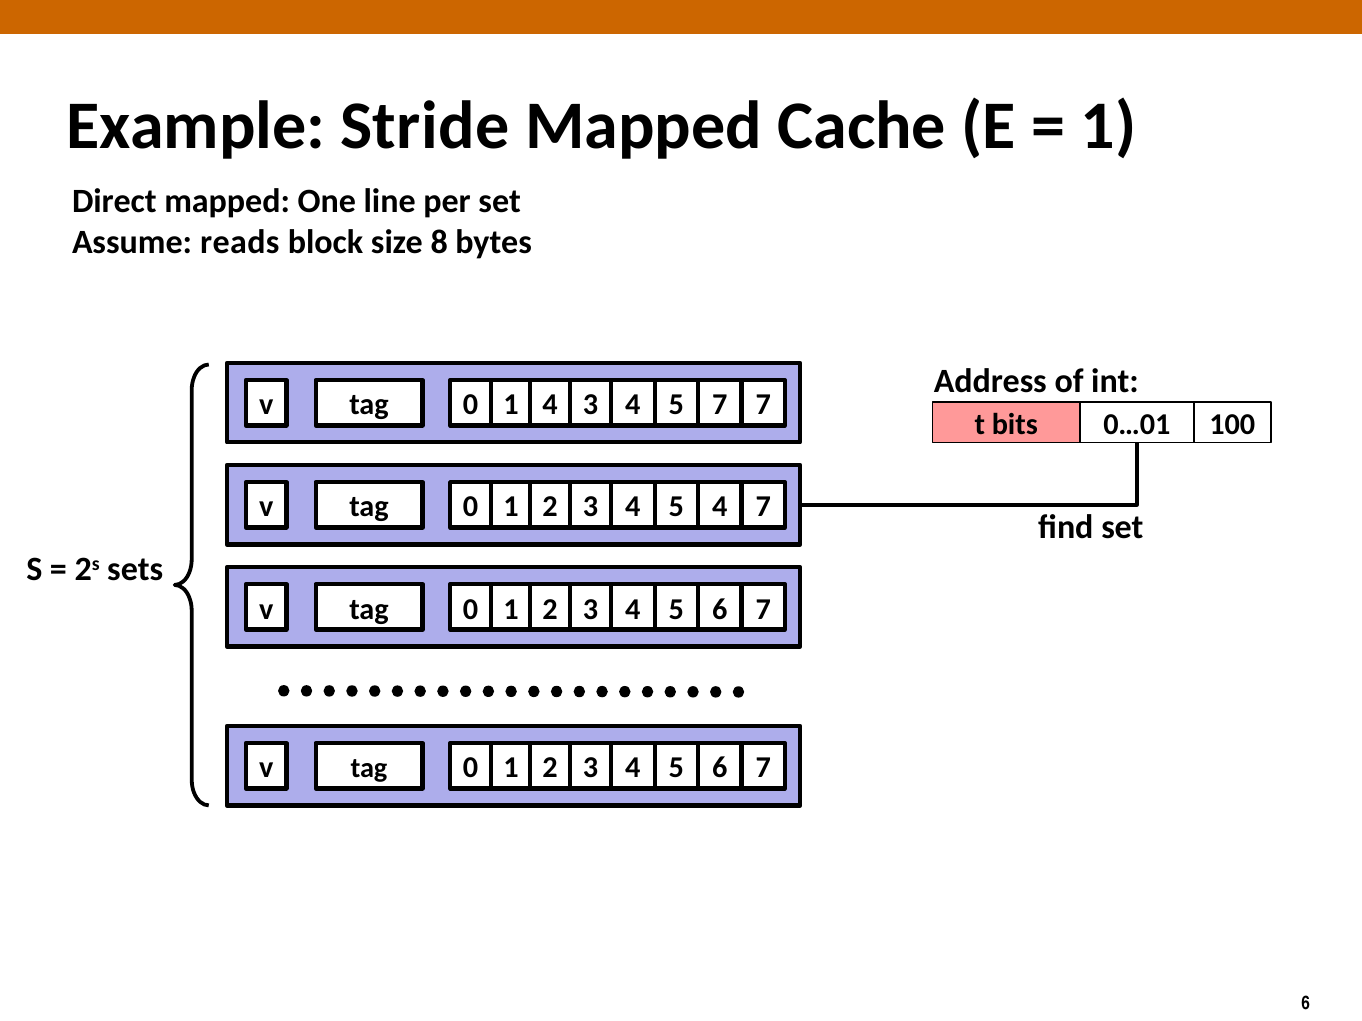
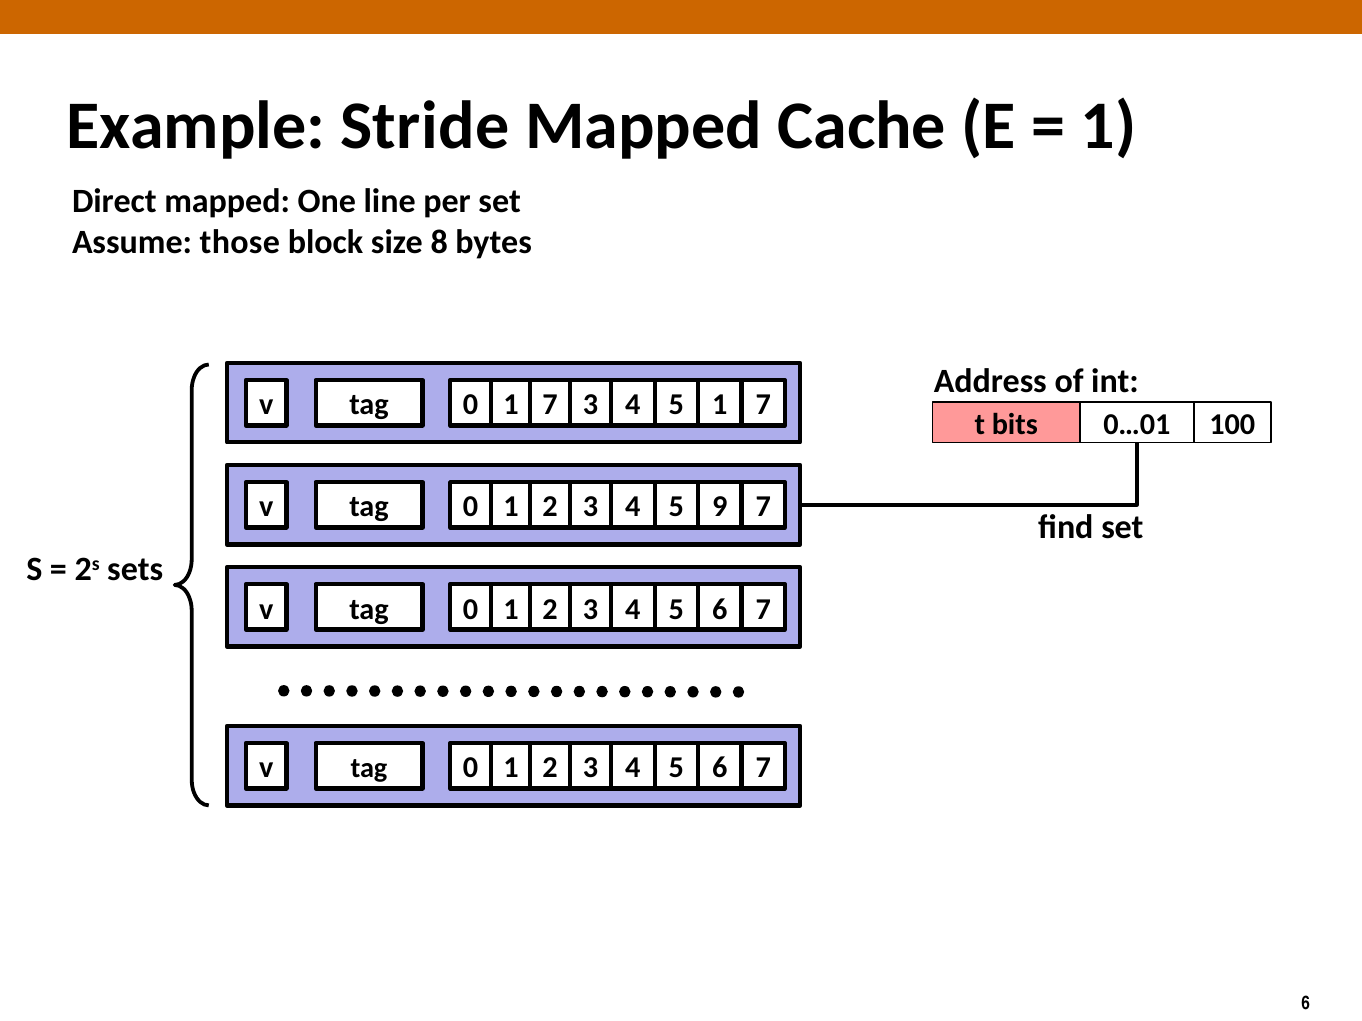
reads: reads -> those (240, 242)
1 4: 4 -> 7 (550, 405)
3 7: 7 -> 1 (720, 405)
3 4: 4 -> 9 (720, 507)
